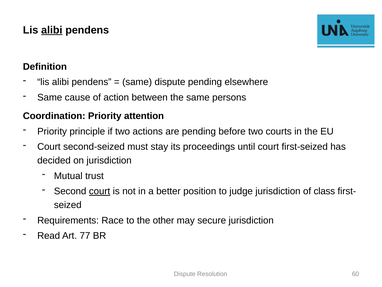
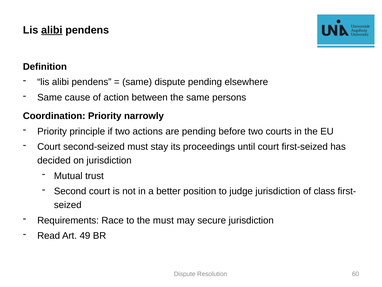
attention: attention -> narrowly (144, 116)
court underline: present -> none (100, 191)
the other: other -> must (163, 220)
77: 77 -> 49 (85, 235)
